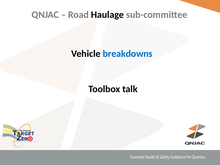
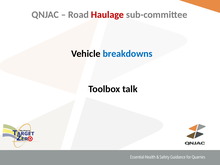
Haulage colour: black -> red (107, 15)
